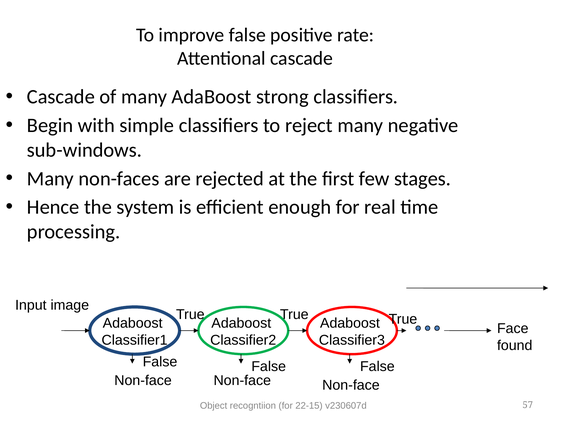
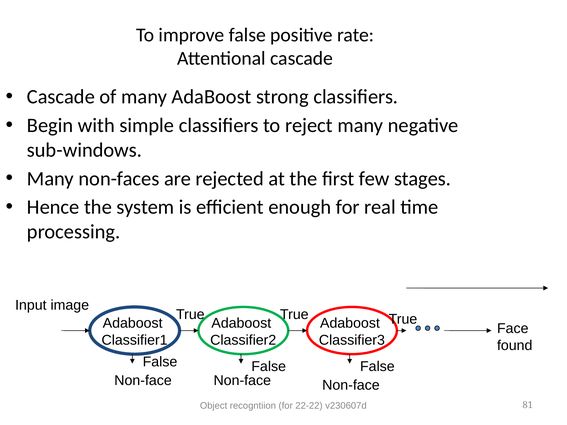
22-15: 22-15 -> 22-22 (309, 406)
57: 57 -> 81 (528, 405)
